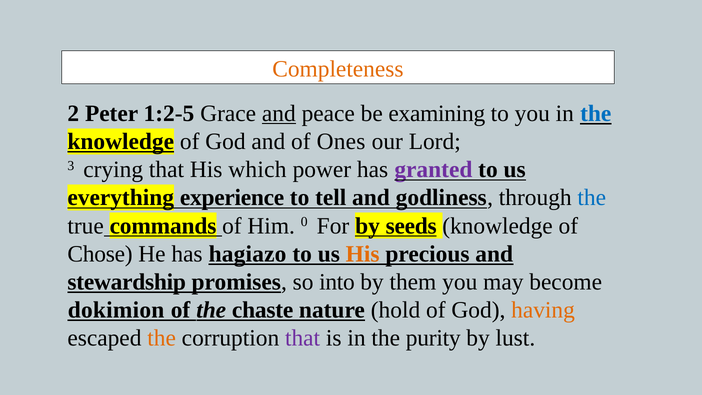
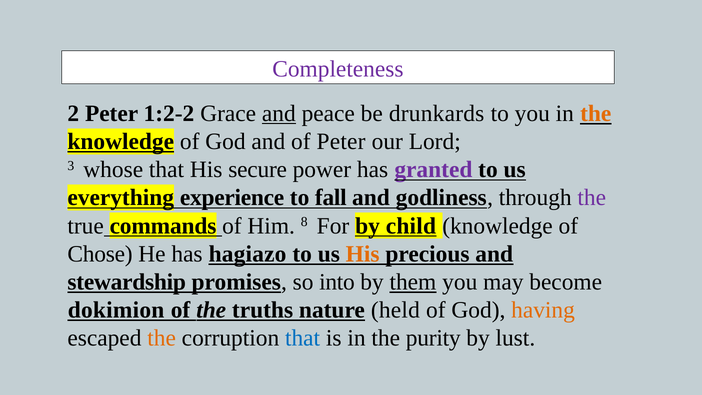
Completeness colour: orange -> purple (338, 69)
1:2-5: 1:2-5 -> 1:2-2 (169, 113)
examining: examining -> drunkards (437, 113)
the colour: blue -> orange (596, 113)
of Ones: Ones -> Peter (341, 141)
crying: crying -> whose (113, 170)
which: which -> secure (258, 170)
tell: tell -> fall (331, 198)
the colour: blue -> purple (592, 198)
0: 0 -> 8 (304, 222)
seeds: seeds -> child (411, 226)
them underline: none -> present (413, 282)
chaste: chaste -> truths (263, 310)
hold: hold -> held (395, 310)
that colour: purple -> blue (303, 338)
